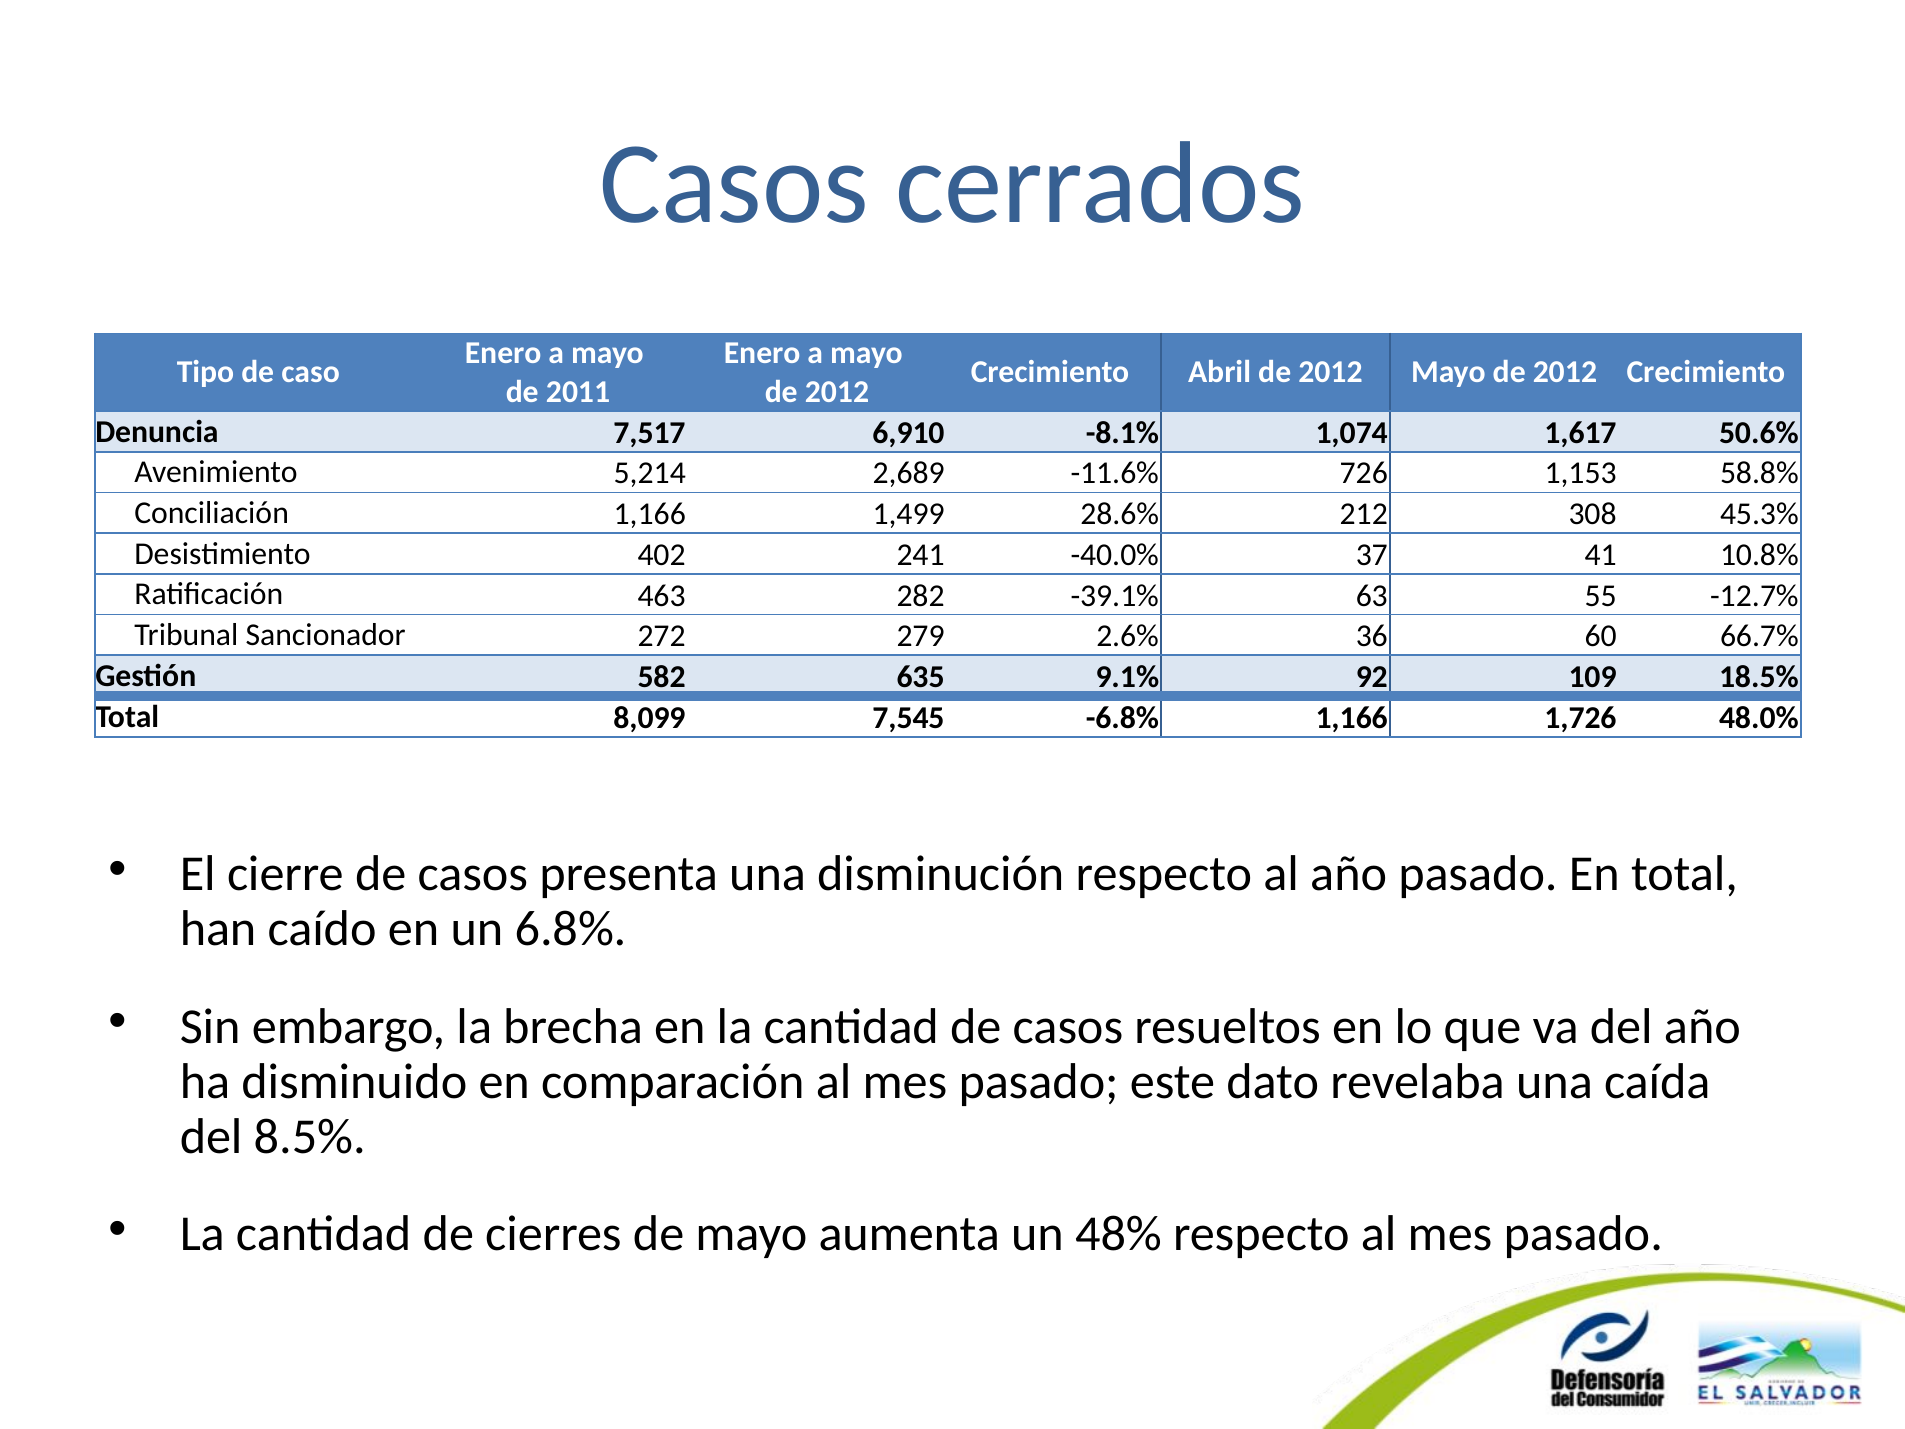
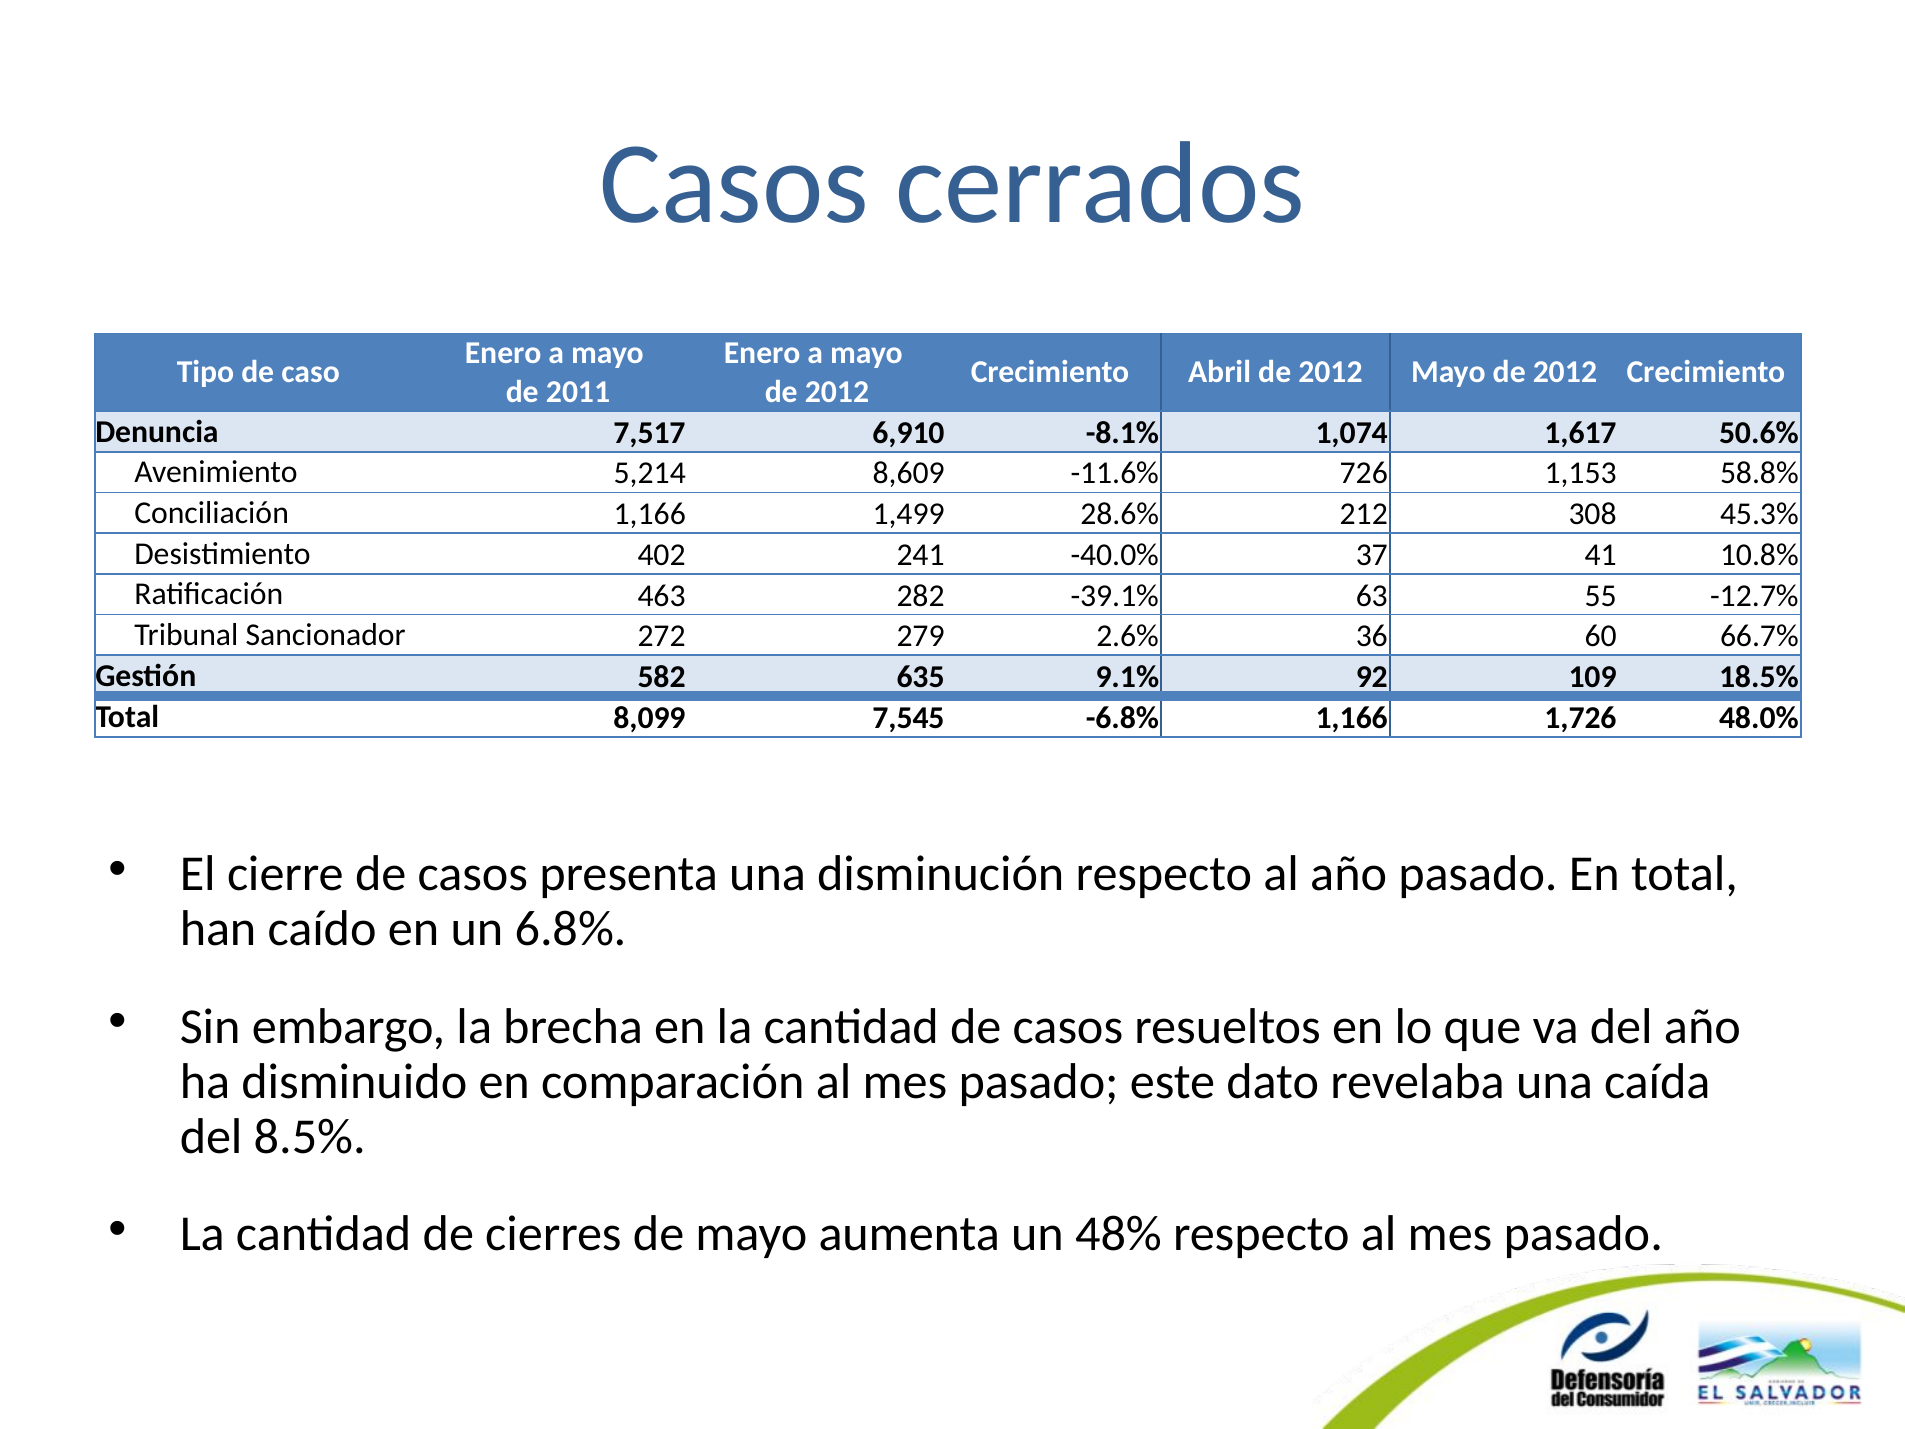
2,689: 2,689 -> 8,609 (909, 473)
